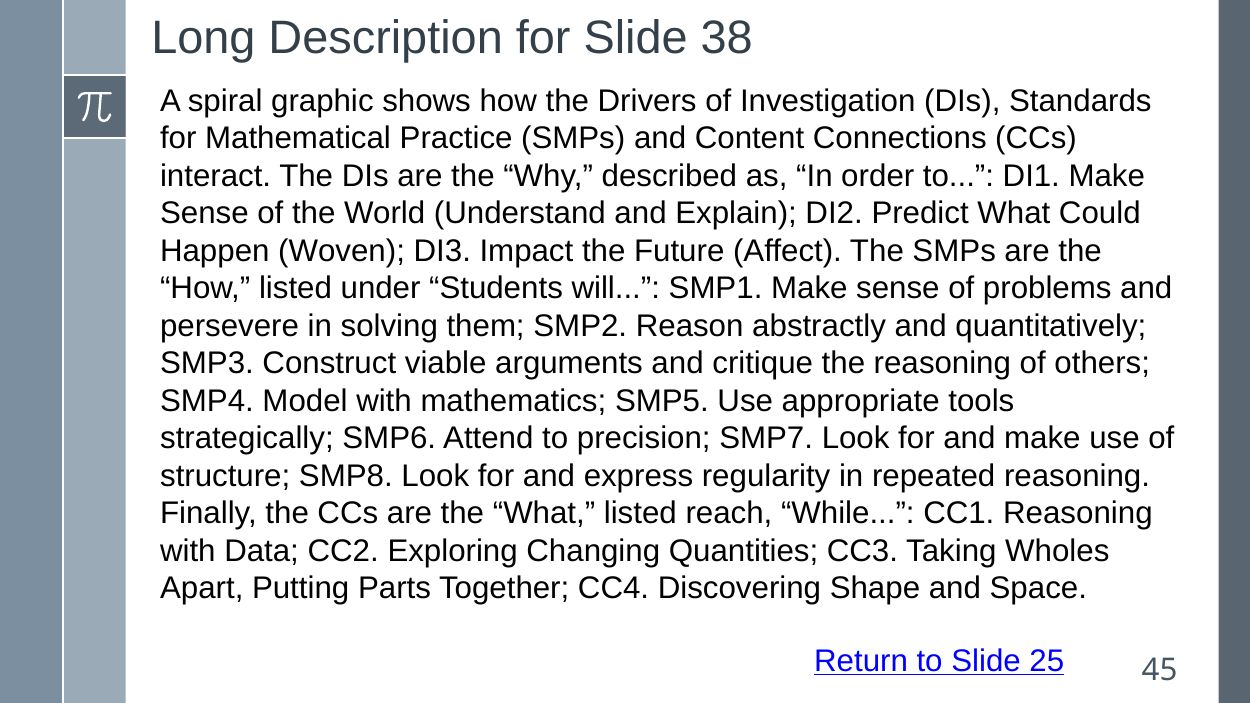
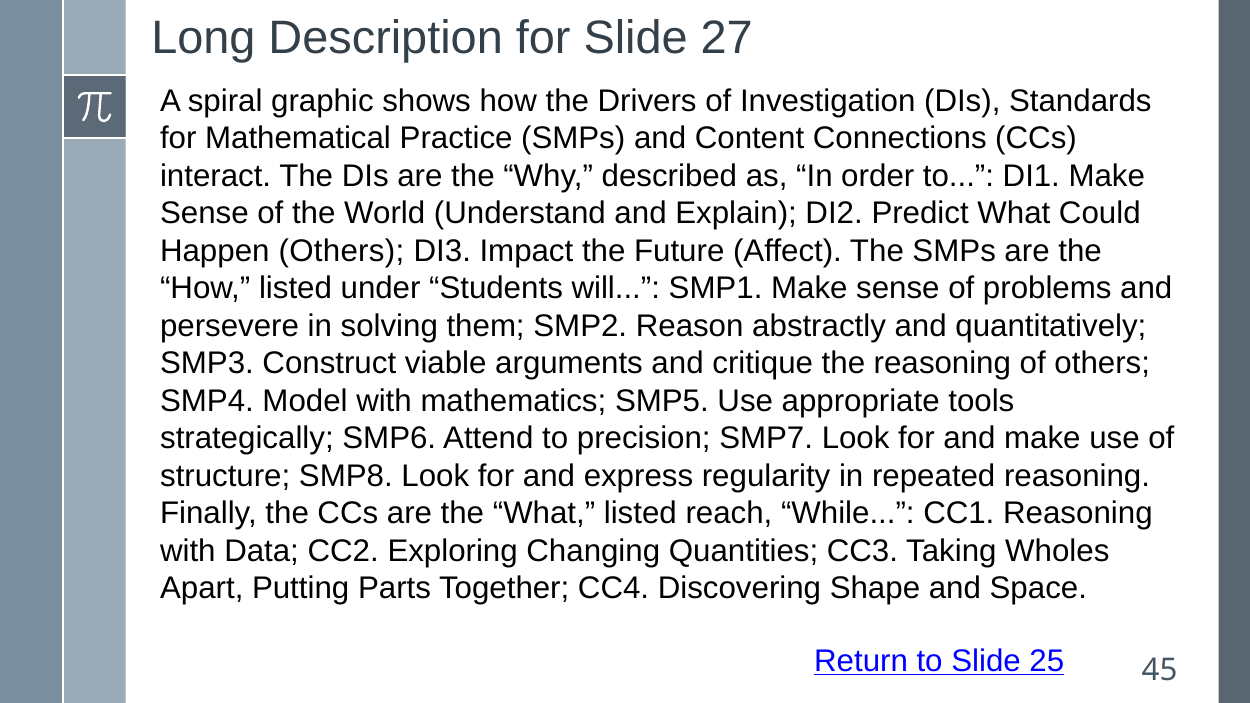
38: 38 -> 27 (727, 38)
Happen Woven: Woven -> Others (341, 251)
